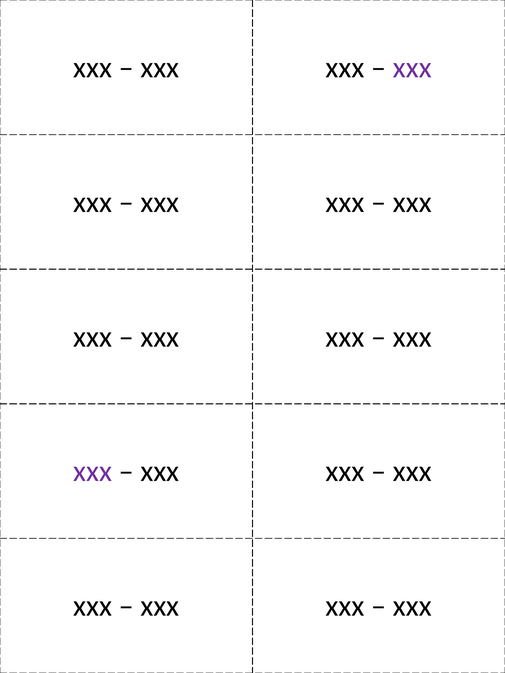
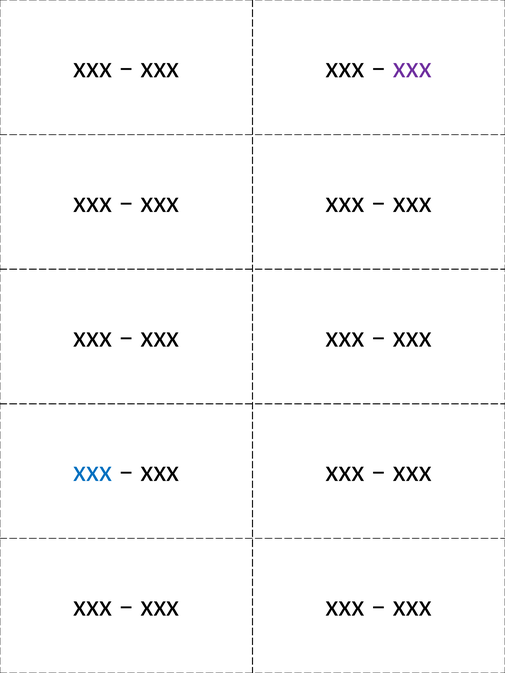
xxx colour: purple -> blue (93, 472)
